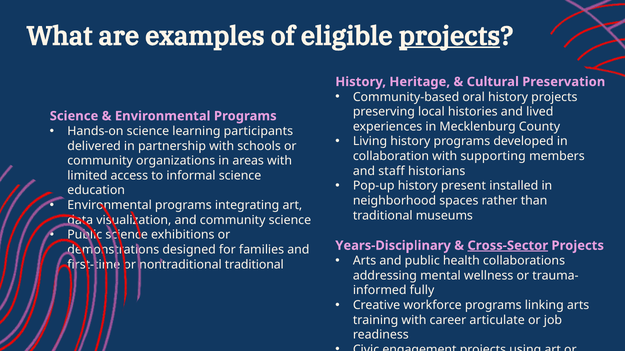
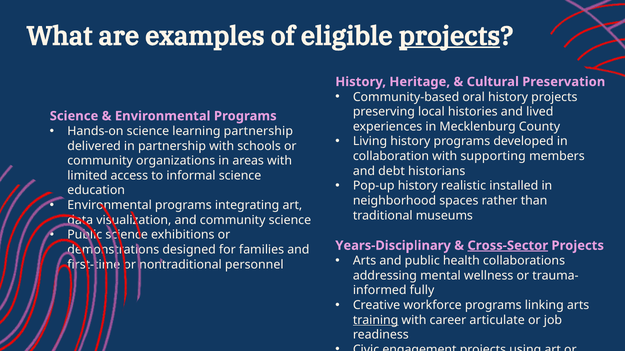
learning participants: participants -> partnership (258, 131)
staff: staff -> debt (392, 171)
present: present -> realistic (463, 186)
traditional: traditional -> personnel (254, 265)
training underline: none -> present (376, 320)
